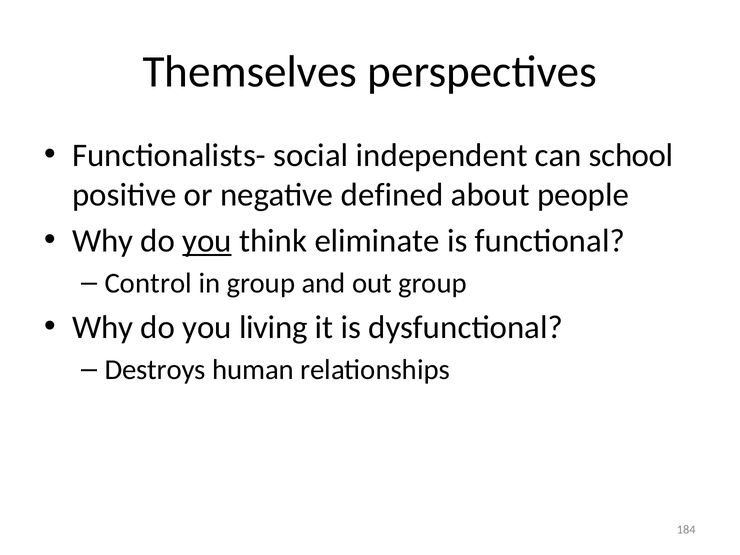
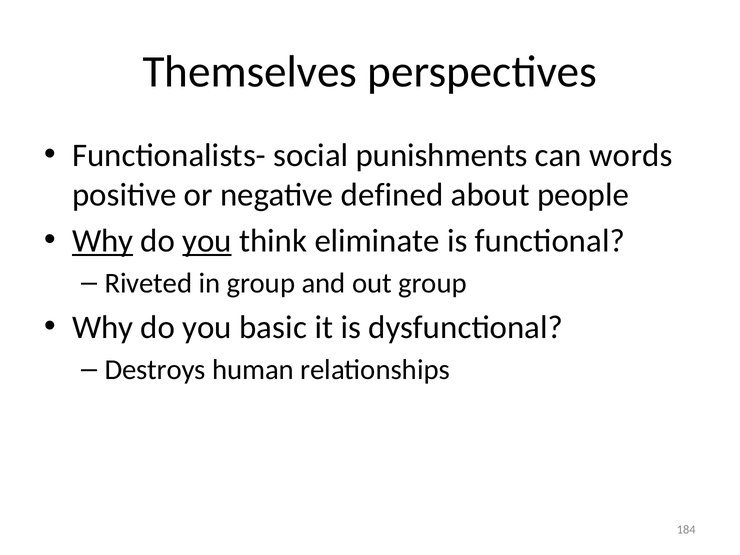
independent: independent -> punishments (442, 155)
school: school -> words (631, 155)
Why underline: none -> present (103, 241)
Control: Control -> Riveted (148, 283)
living: living -> basic (273, 327)
